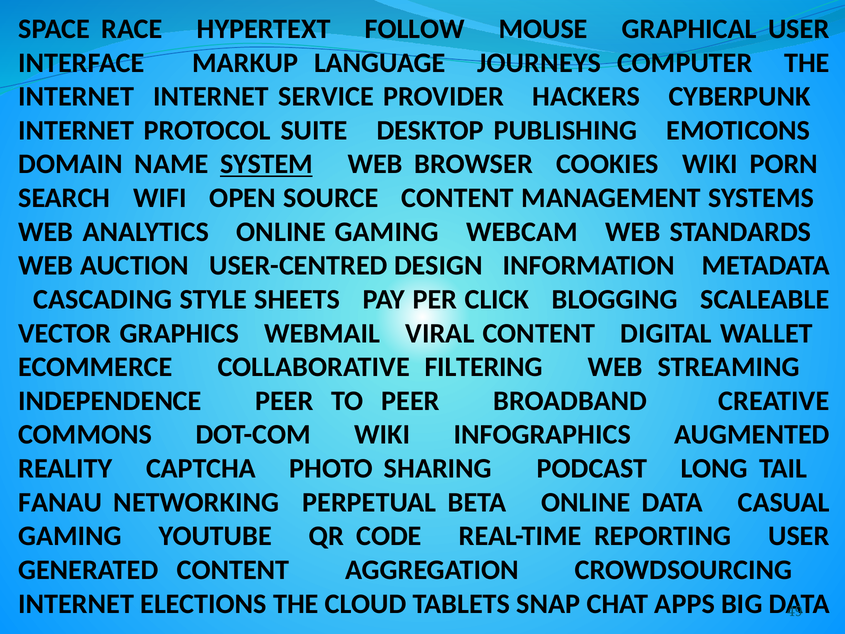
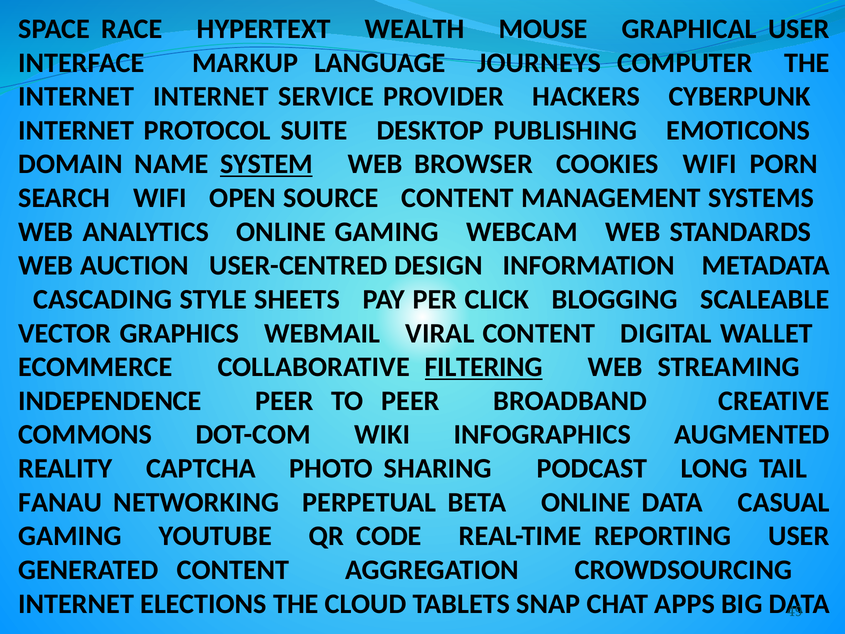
FOLLOW: FOLLOW -> WEALTH (415, 29)
COOKIES WIKI: WIKI -> WIFI (710, 164)
FILTERING underline: none -> present (484, 367)
